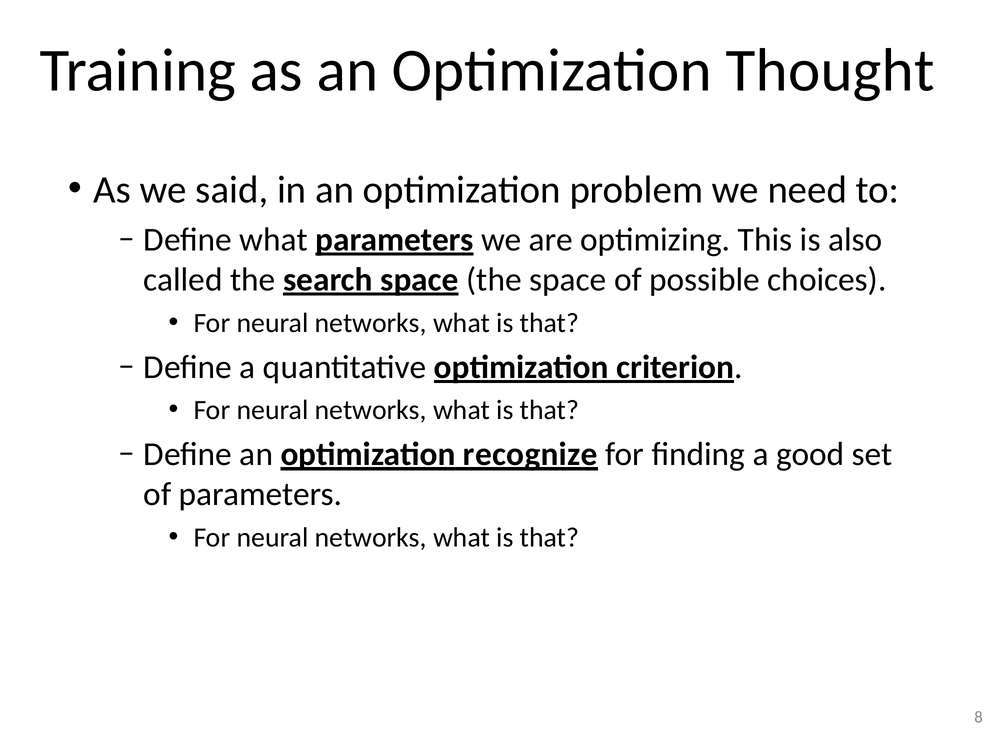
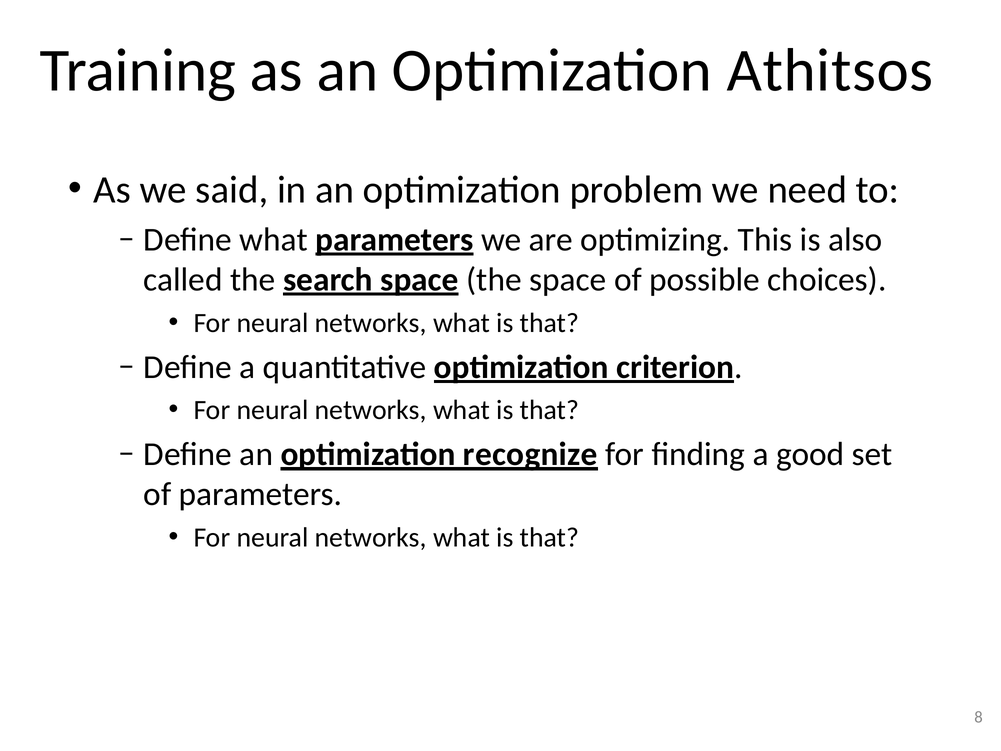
Thought: Thought -> Athitsos (830, 70)
